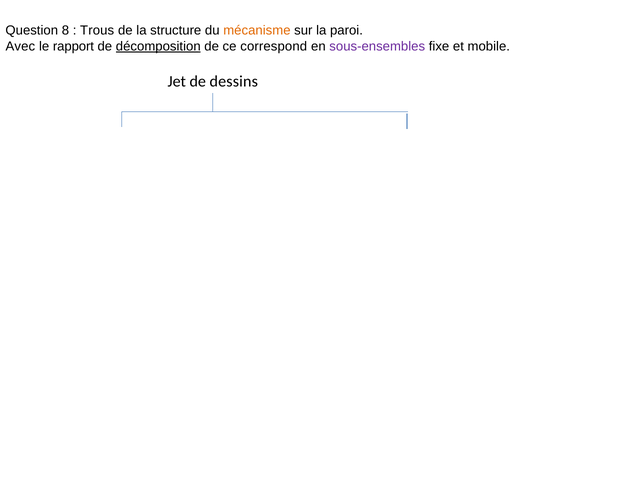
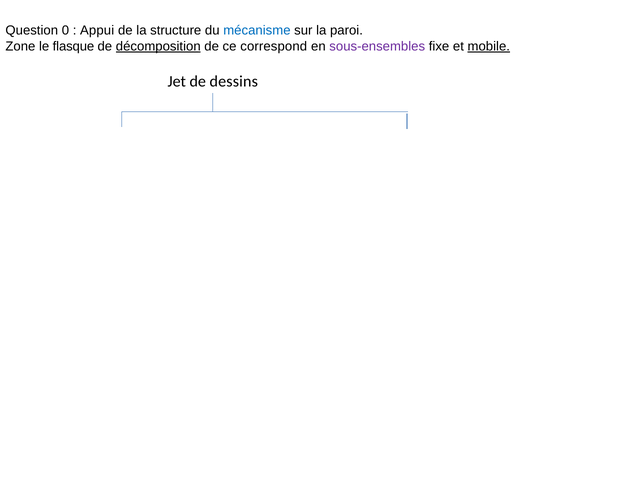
8: 8 -> 0 (65, 30)
Trous: Trous -> Appui (97, 30)
mécanisme colour: orange -> blue (257, 30)
Avec: Avec -> Zone (20, 46)
rapport: rapport -> flasque (73, 46)
mobile underline: none -> present (489, 46)
